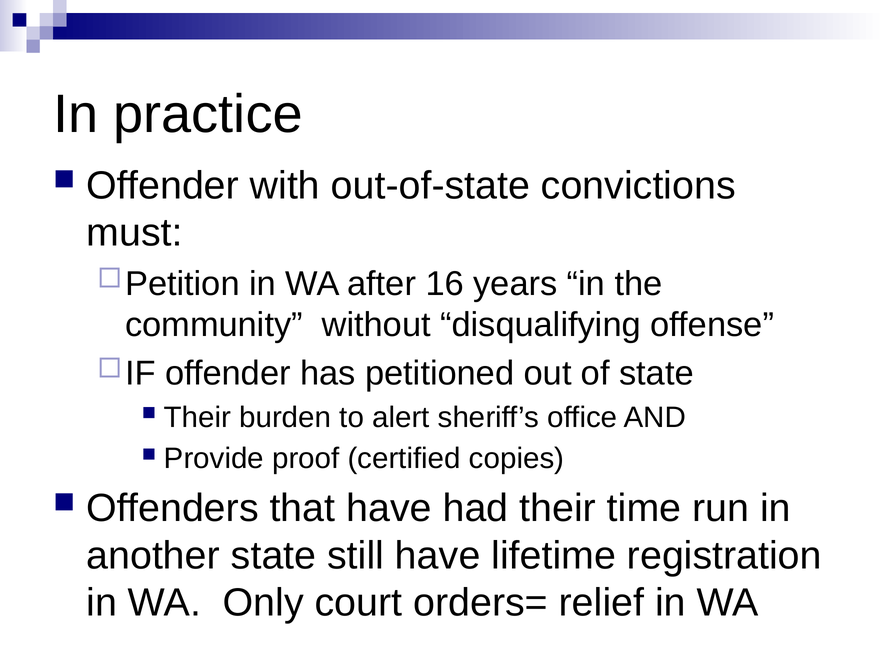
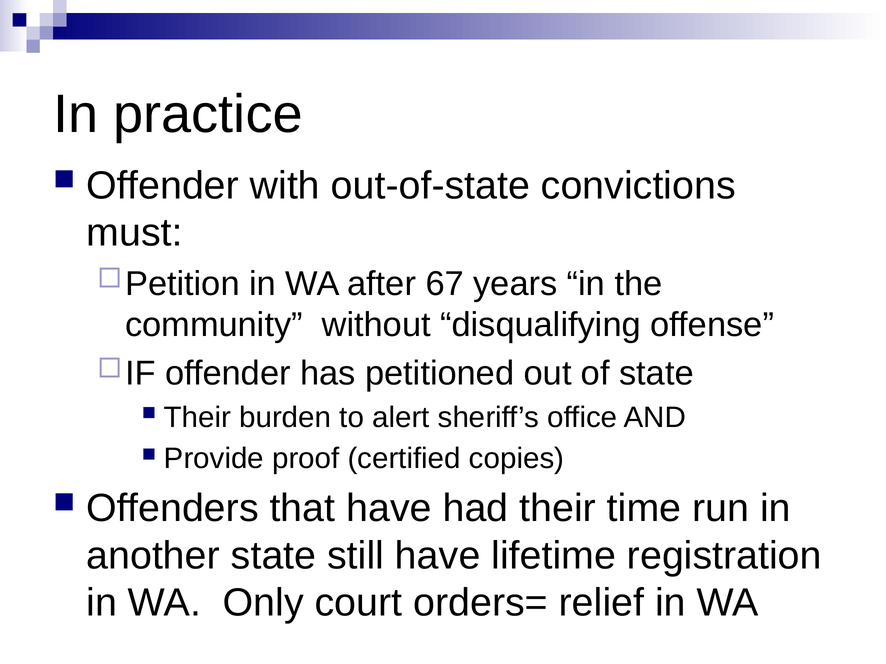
16: 16 -> 67 (445, 284)
